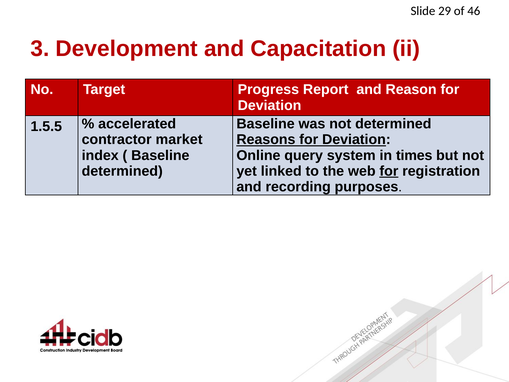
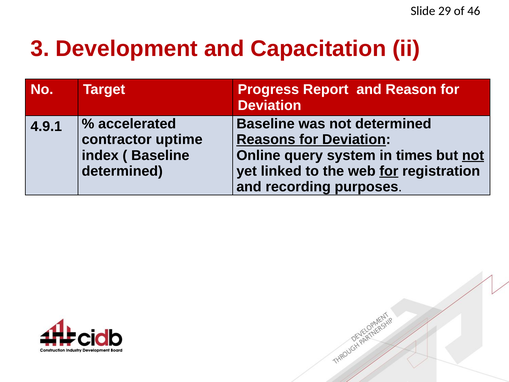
1.5.5: 1.5.5 -> 4.9.1 (46, 126)
market: market -> uptime (179, 139)
not underline: none -> present (473, 155)
